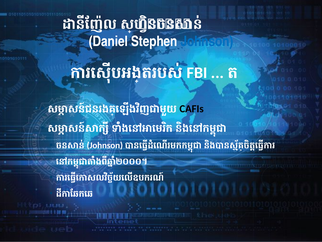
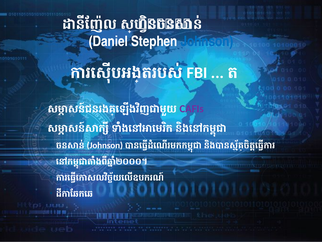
CAFIs colour: black -> purple (192, 109)
